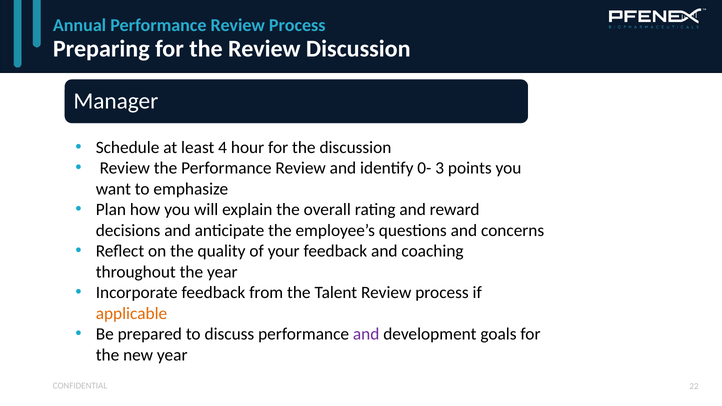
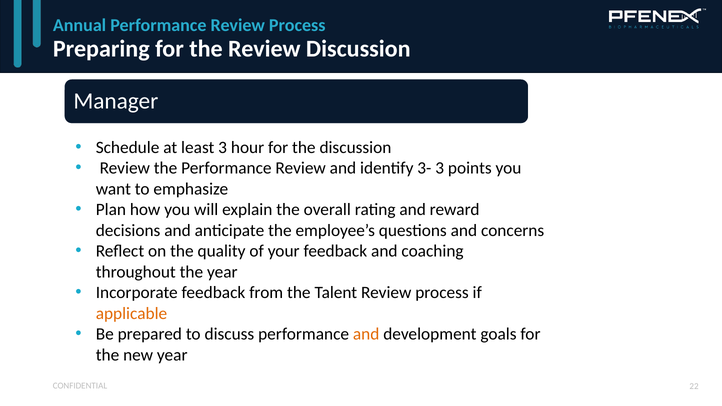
least 4: 4 -> 3 (223, 148)
0-: 0- -> 3- (424, 168)
and colour: purple -> orange (366, 334)
